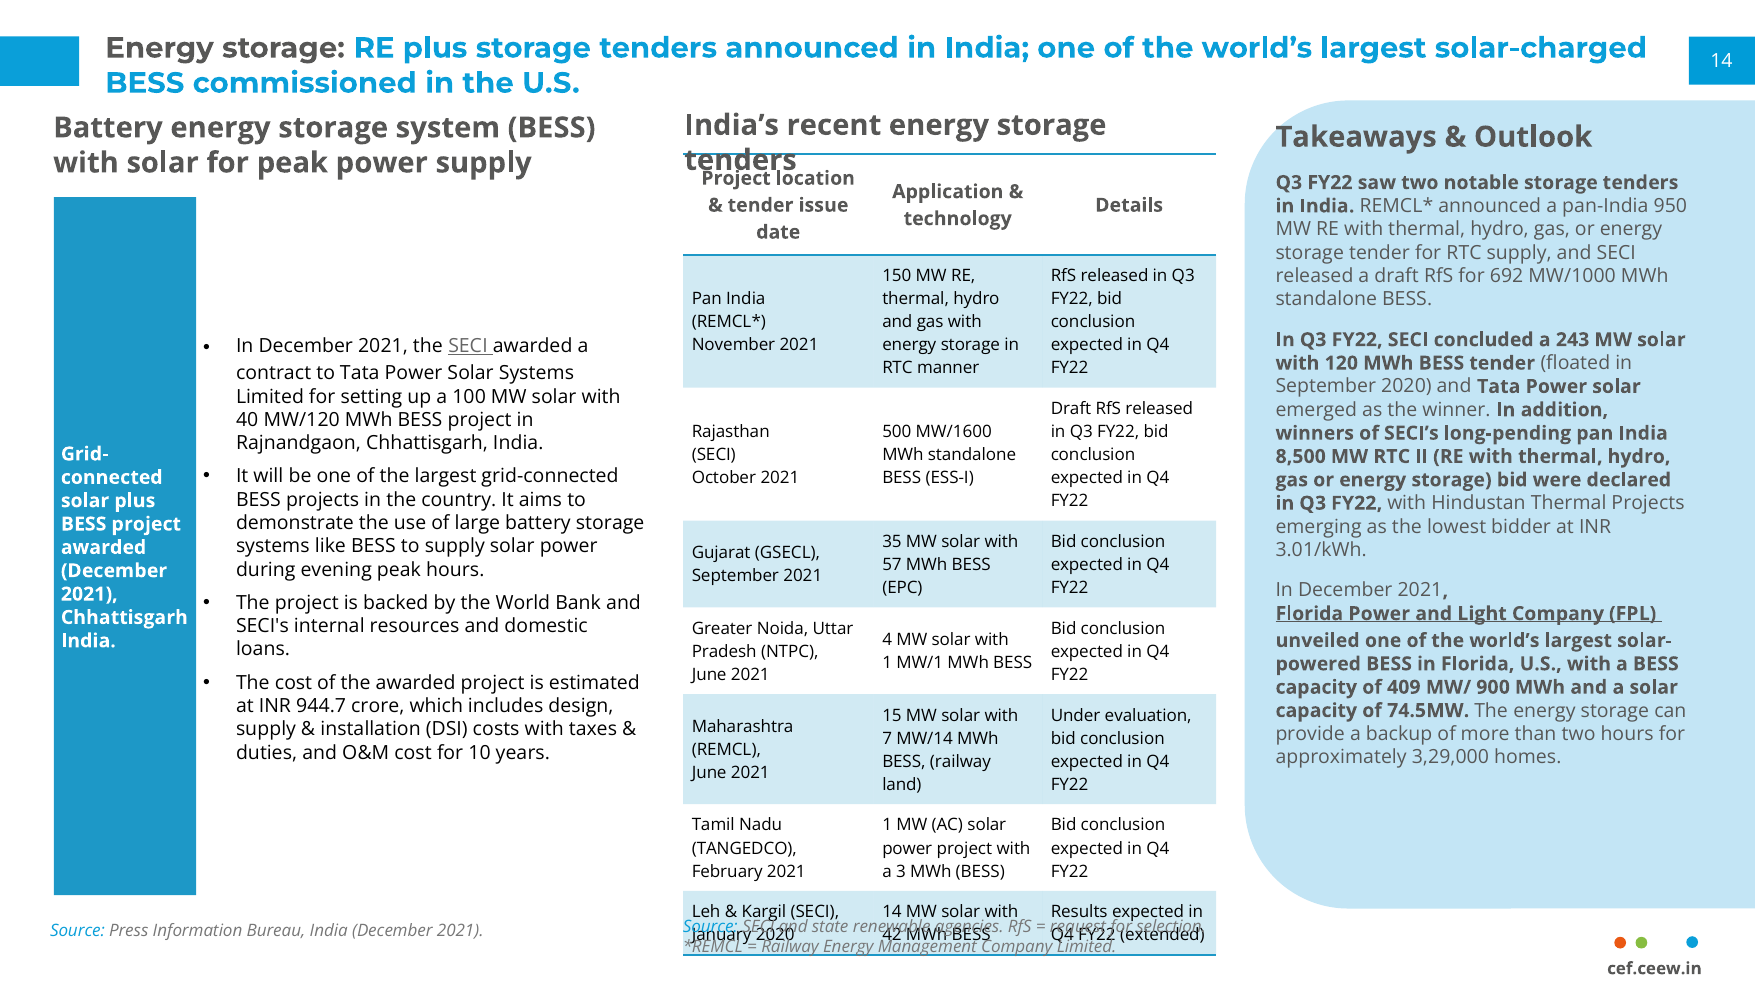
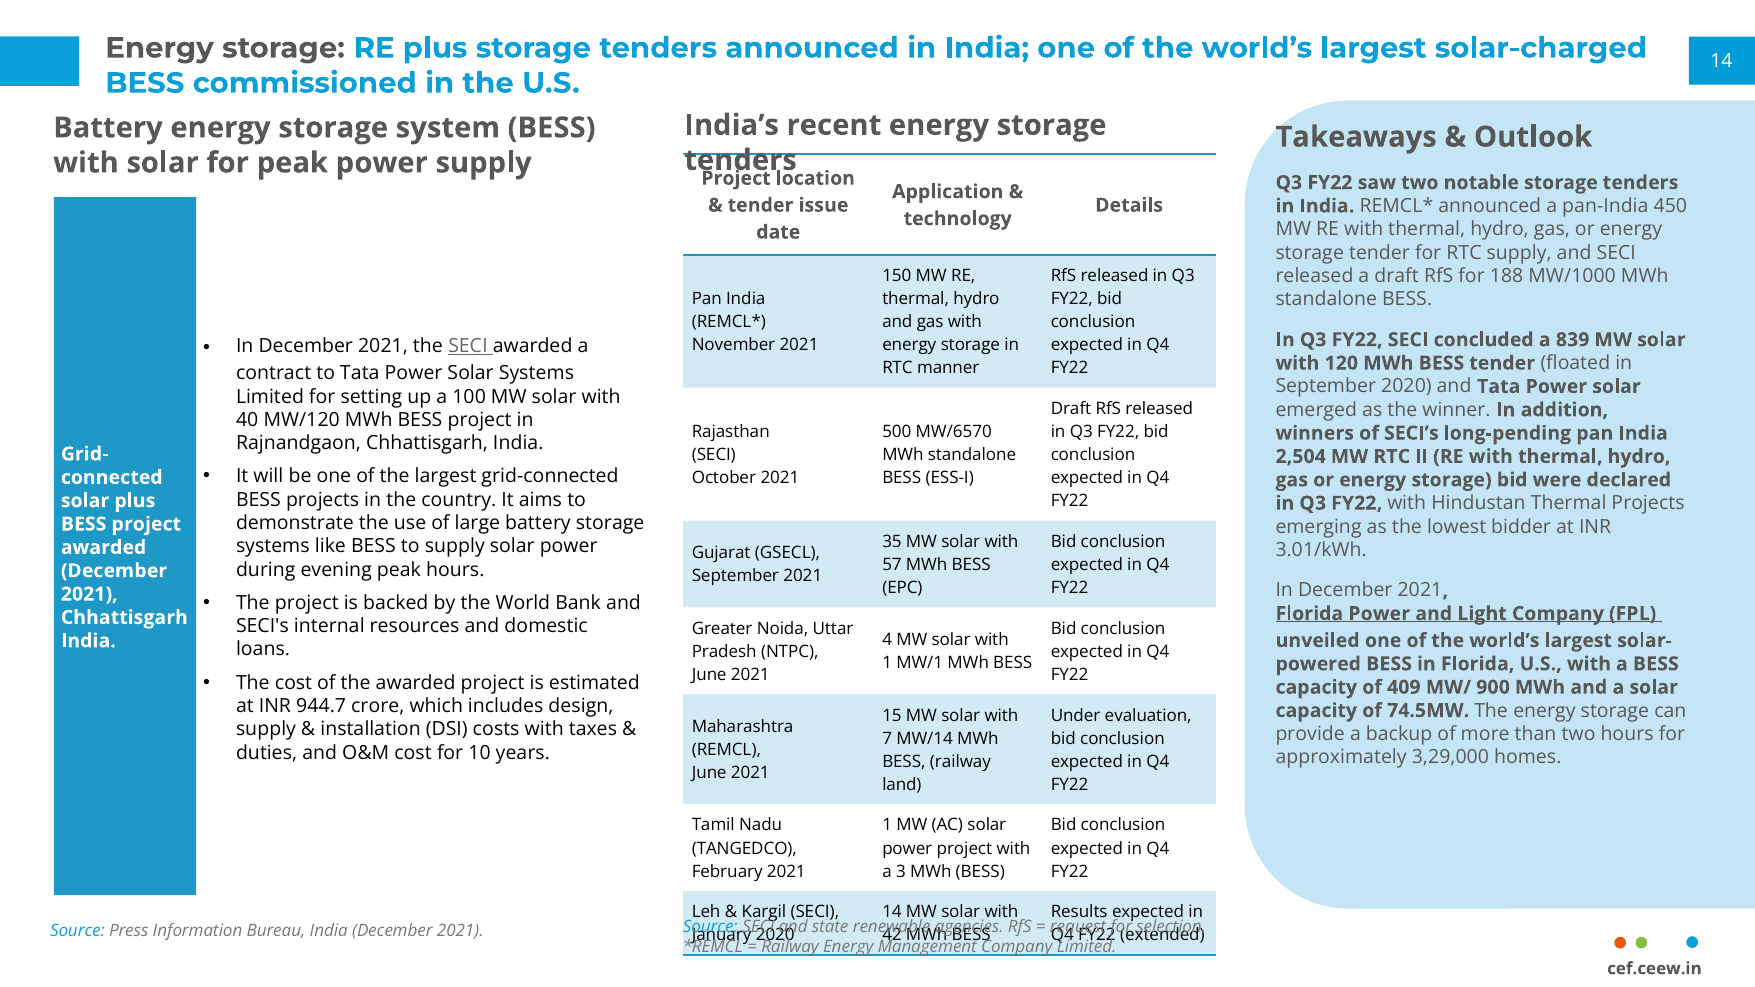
950: 950 -> 450 (1670, 206)
692: 692 -> 188 (1507, 276)
243: 243 -> 839 (1573, 340)
MW/1600: MW/1600 -> MW/6570 (954, 432)
8,500: 8,500 -> 2,504 (1301, 457)
